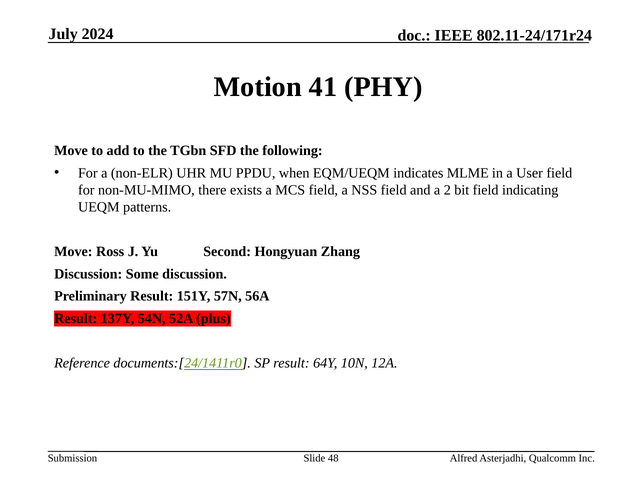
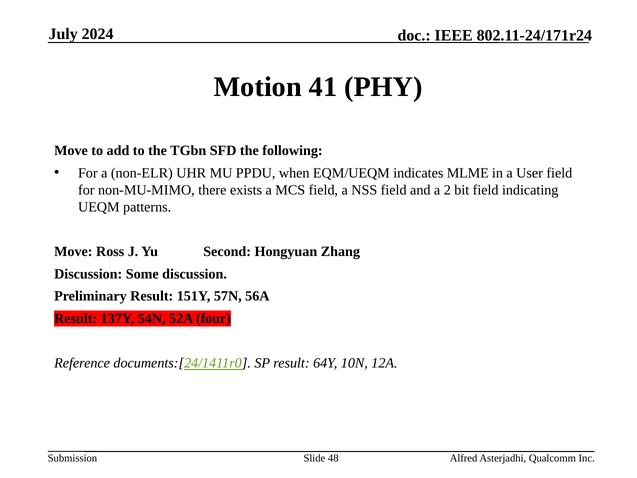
plus: plus -> four (213, 318)
